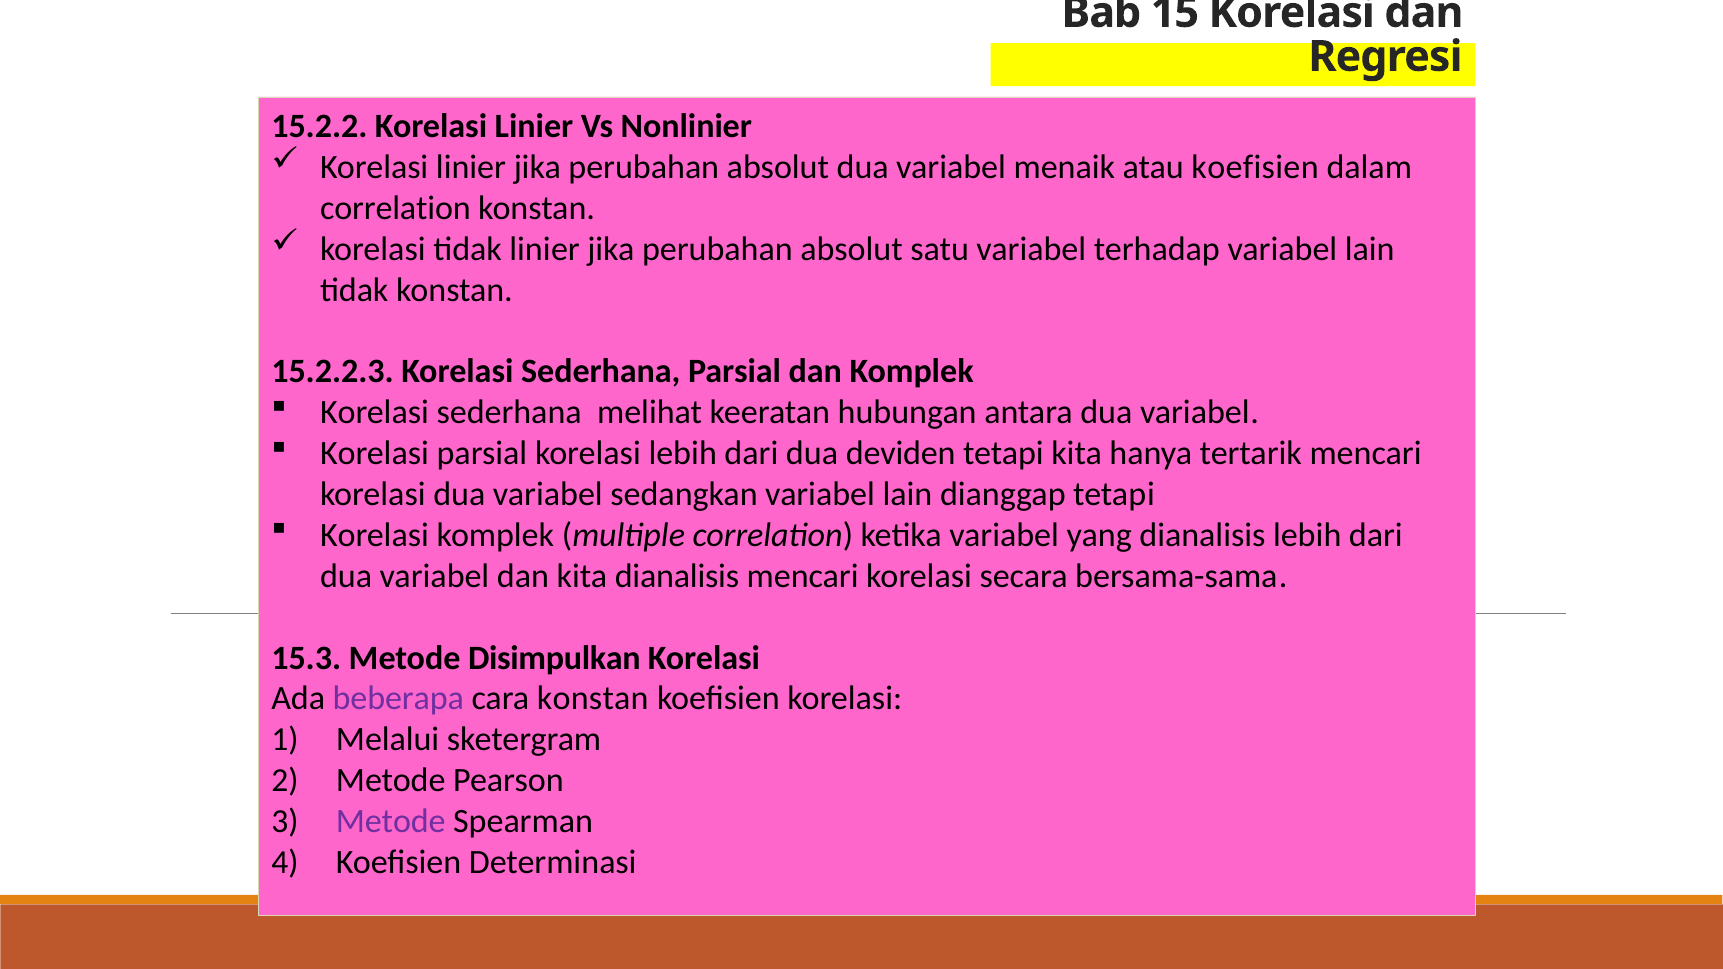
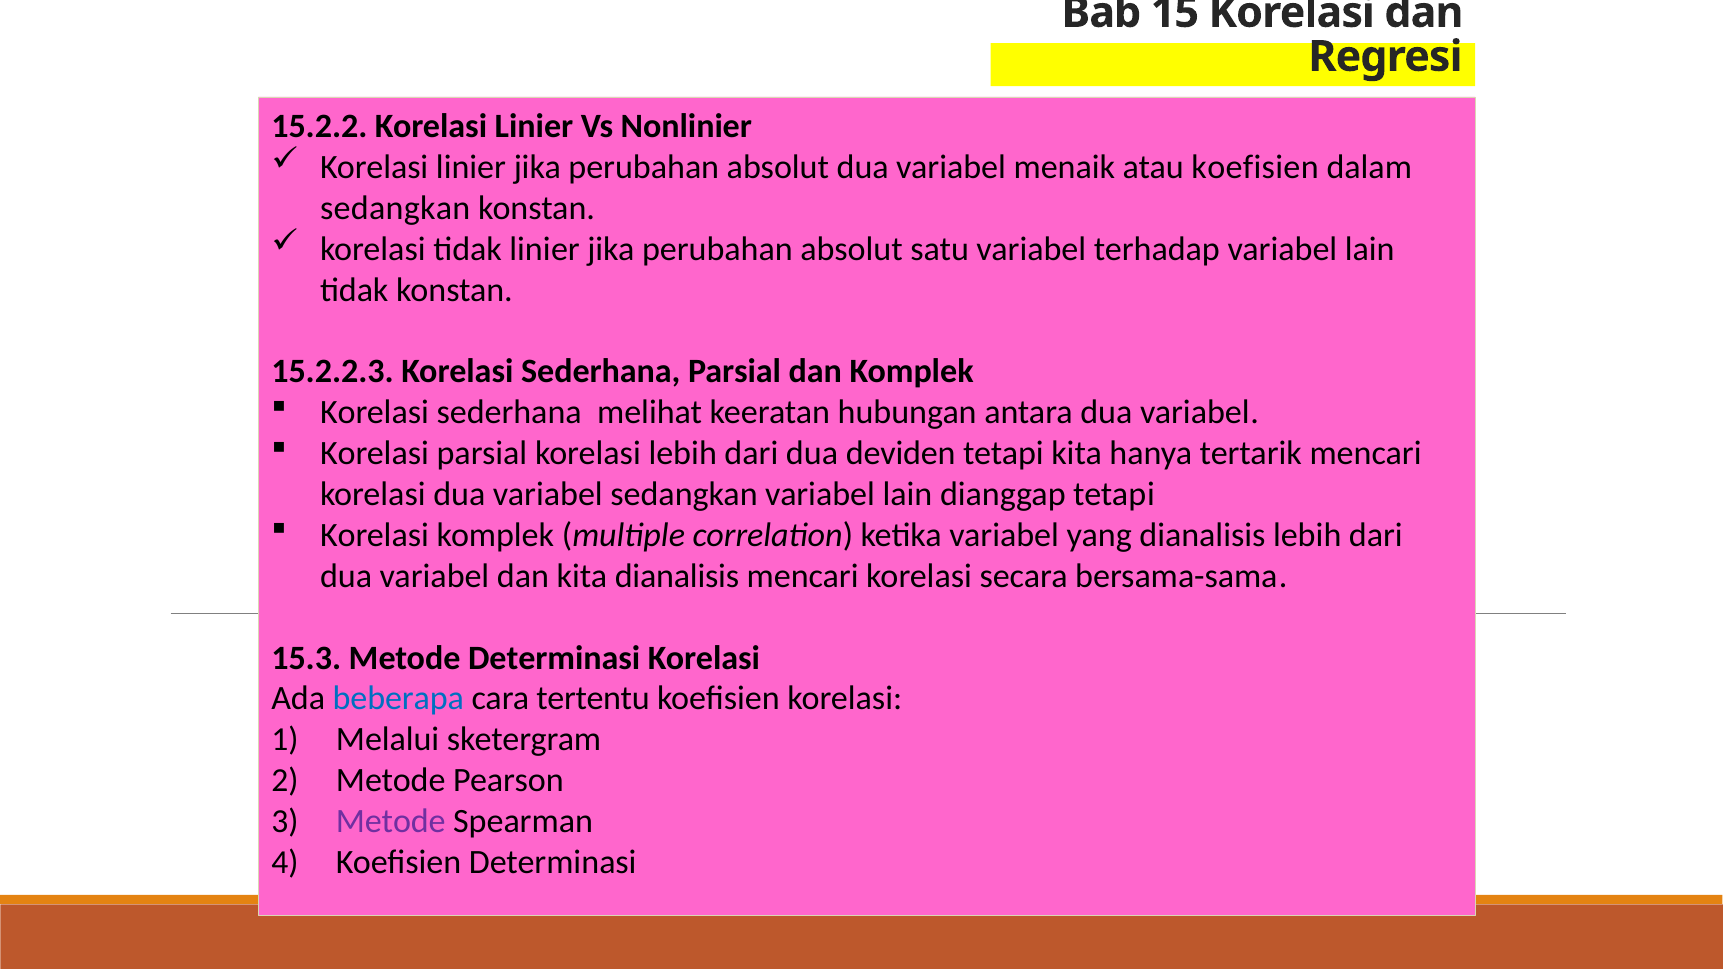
correlation: correlation -> sedangkan (395, 208)
Metode Disimpulkan: Disimpulkan -> Determinasi (554, 658)
beberapa colour: purple -> blue (398, 699)
cara konstan: konstan -> tertentu (593, 699)
